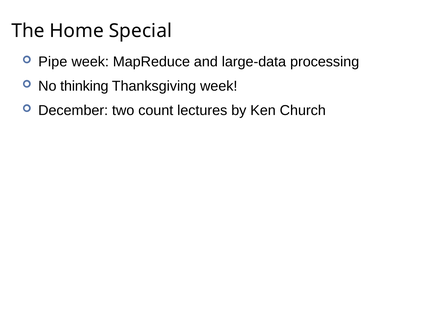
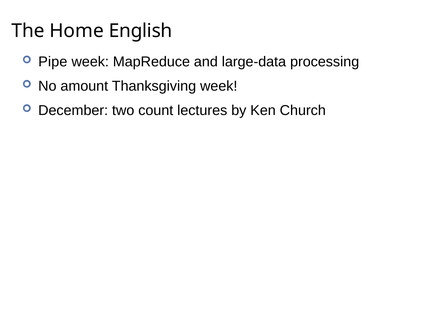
Special: Special -> English (141, 31)
thinking: thinking -> amount (84, 86)
